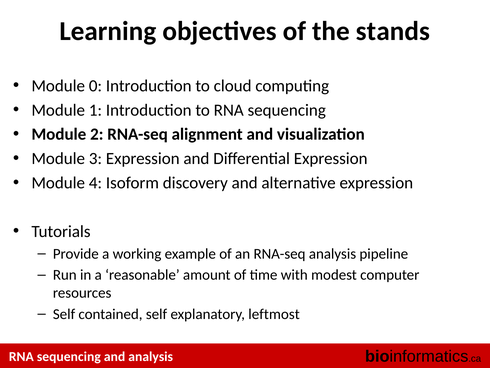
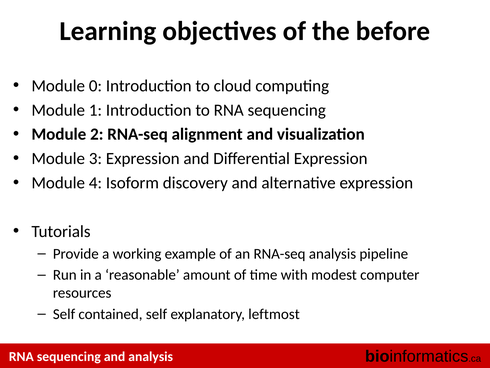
stands: stands -> before (393, 31)
